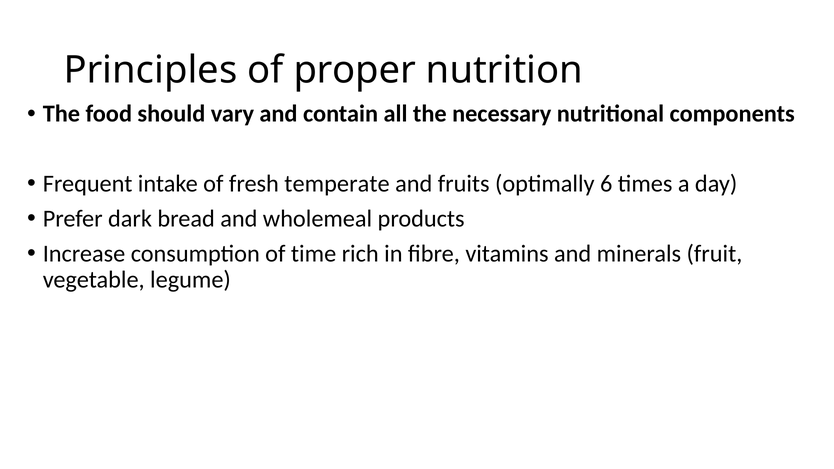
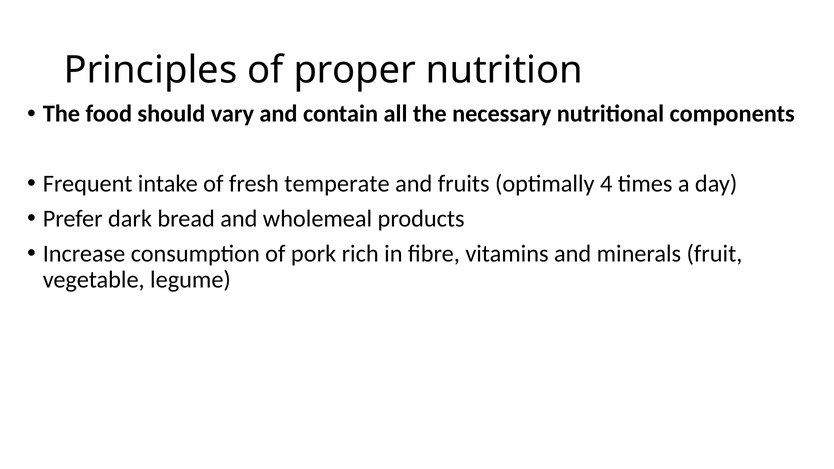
6: 6 -> 4 (606, 184)
time: time -> pork (314, 254)
